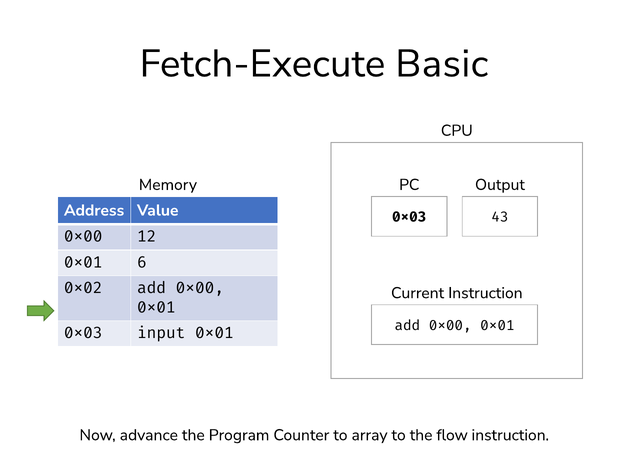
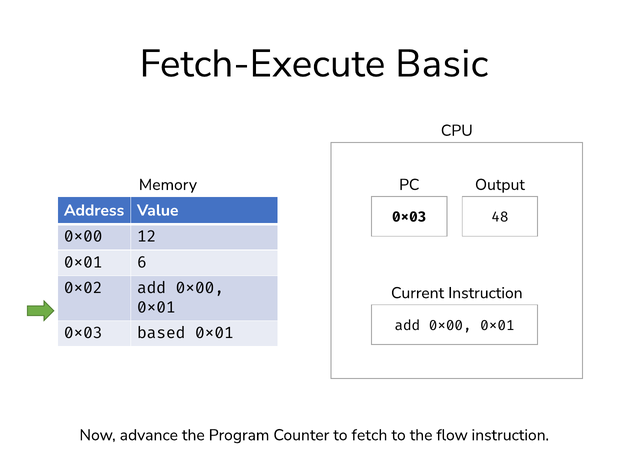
43: 43 -> 48 (500, 217)
input: input -> based (161, 333)
array: array -> fetch (369, 435)
